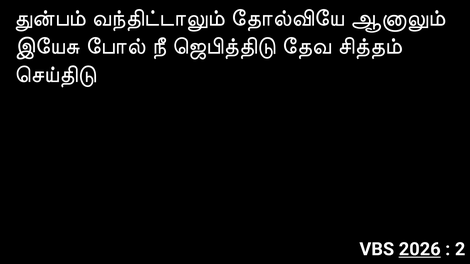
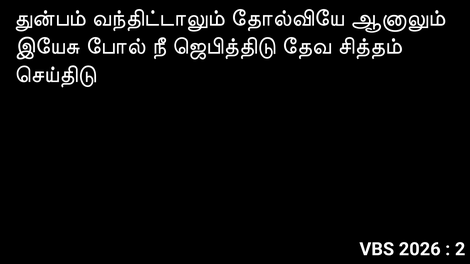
2026 underline: present -> none (420, 250)
